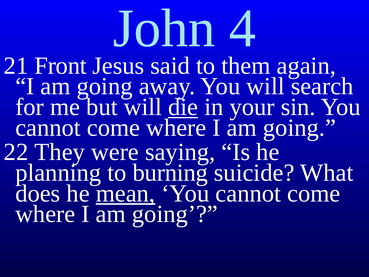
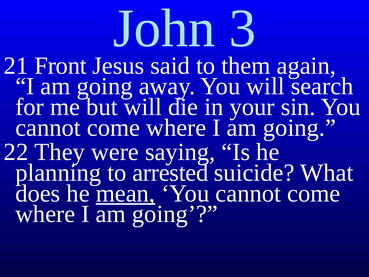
4: 4 -> 3 (242, 28)
die underline: present -> none (183, 107)
burning: burning -> arrested (170, 173)
